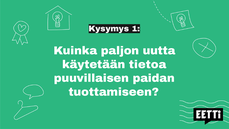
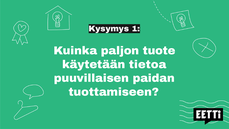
uutta: uutta -> tuote (159, 51)
